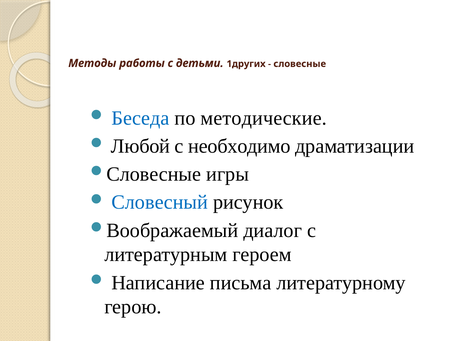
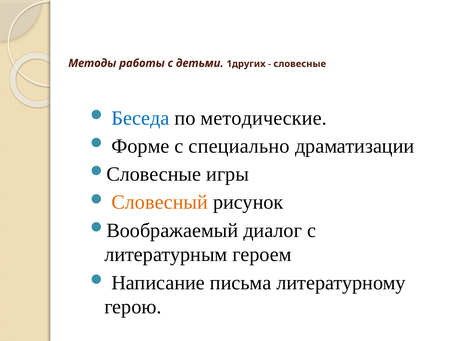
Любой: Любой -> Форме (140, 146)
необходимо: необходимо -> специально (239, 146)
Словесный colour: blue -> orange (160, 202)
